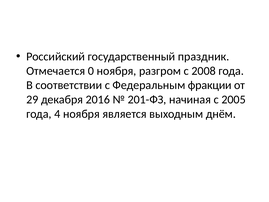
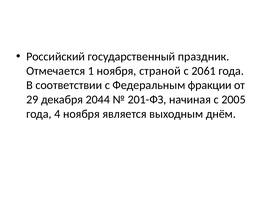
0: 0 -> 1 (91, 71)
разгром: разгром -> страной (160, 71)
2008: 2008 -> 2061 (204, 71)
2016: 2016 -> 2044 (98, 99)
